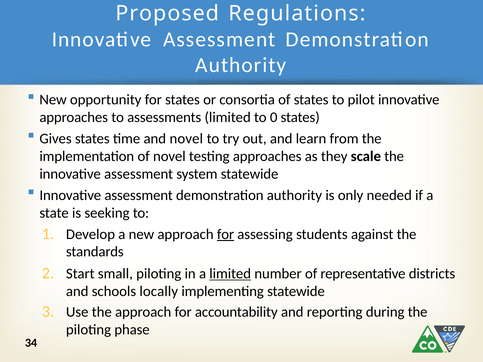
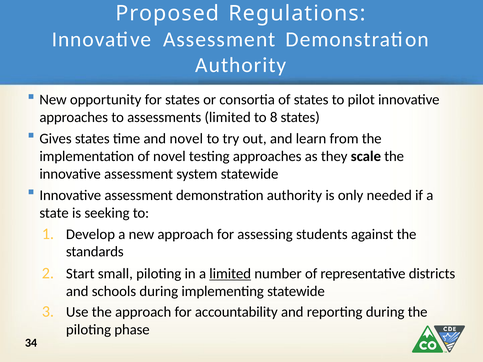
0: 0 -> 8 (274, 117)
for underline: present -> none (226, 234)
schools locally: locally -> during (159, 292)
